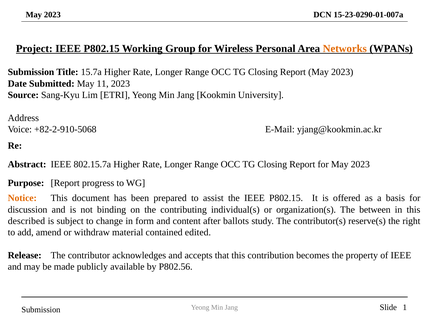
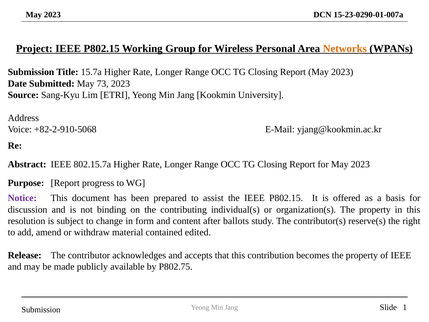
11: 11 -> 73 (103, 84)
Notice colour: orange -> purple (22, 198)
organization(s The between: between -> property (375, 209)
described: described -> resolution (27, 221)
P802.56: P802.56 -> P802.75 (176, 267)
